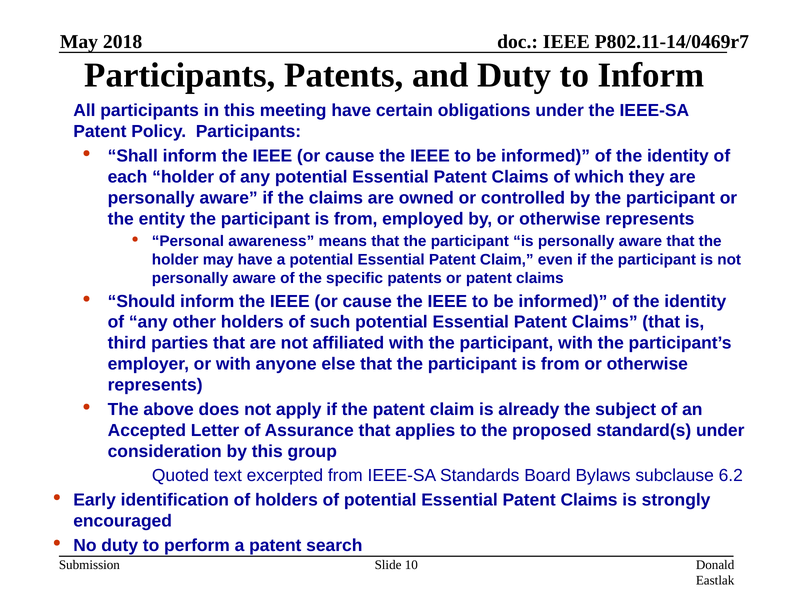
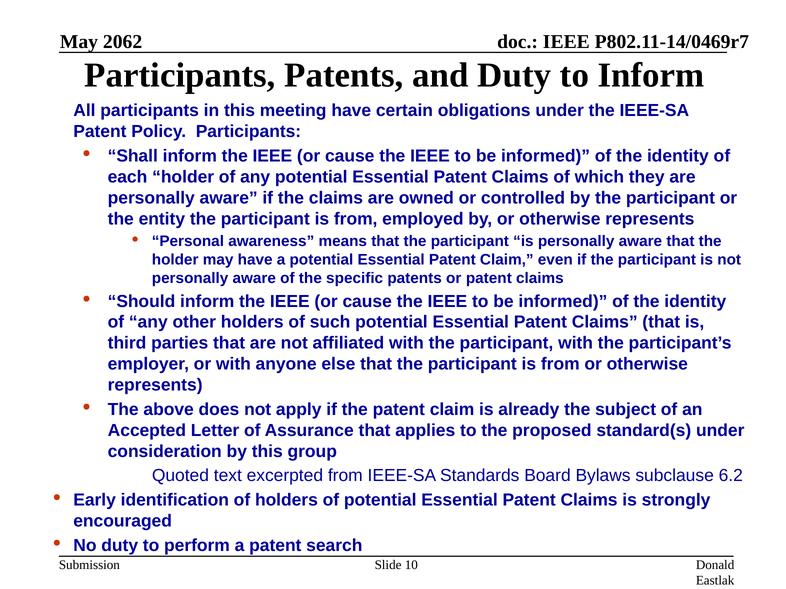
2018: 2018 -> 2062 (123, 42)
